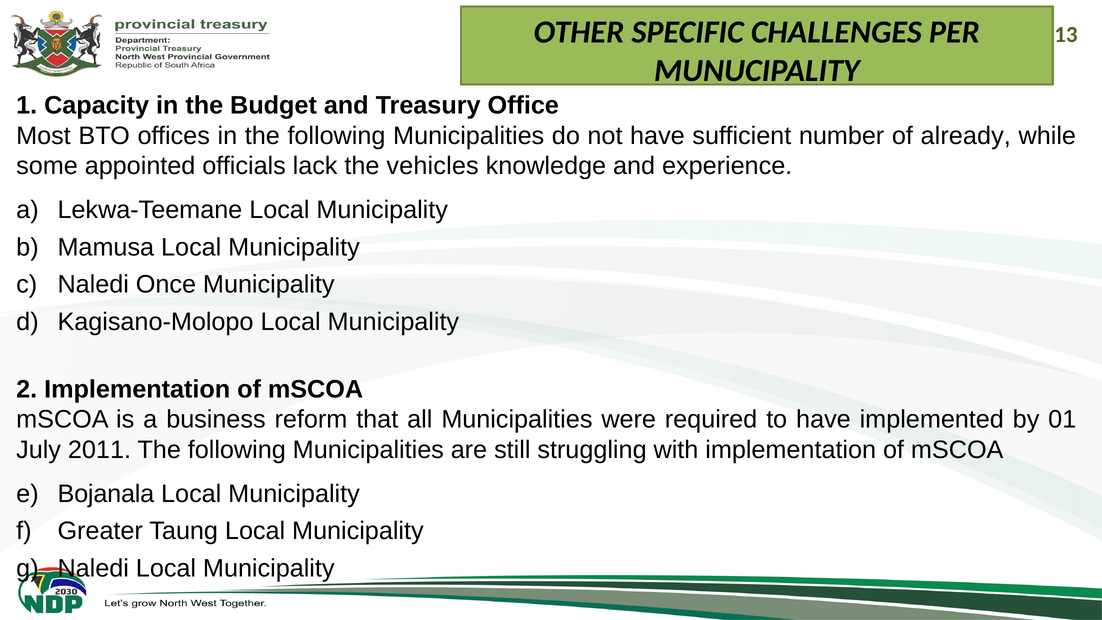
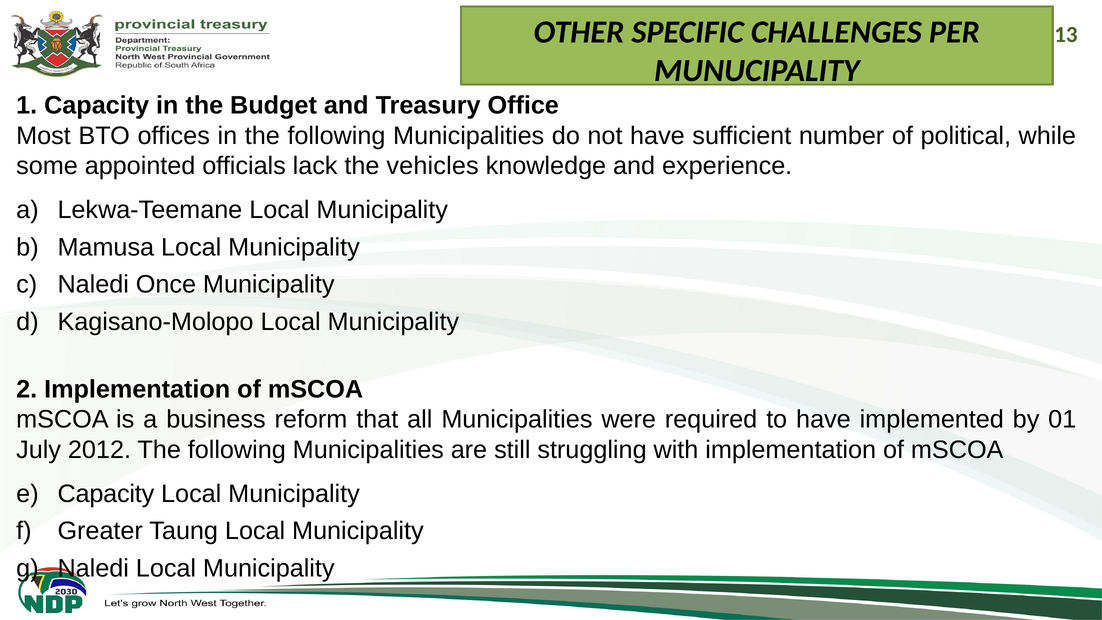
already: already -> political (966, 136)
2011: 2011 -> 2012 (99, 450)
Bojanala: Bojanala -> Capacity (106, 494)
